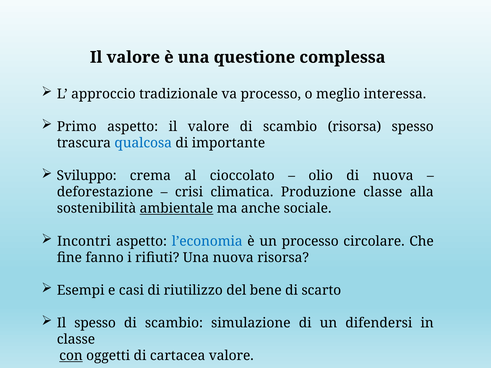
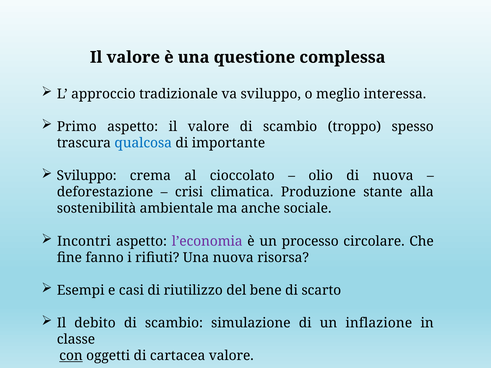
va processo: processo -> sviluppo (271, 94)
scambio risorsa: risorsa -> troppo (354, 127)
Produzione classe: classe -> stante (383, 192)
ambientale underline: present -> none (176, 209)
l’economia colour: blue -> purple (207, 241)
Il spesso: spesso -> debito (95, 323)
difendersi: difendersi -> inflazione (379, 323)
